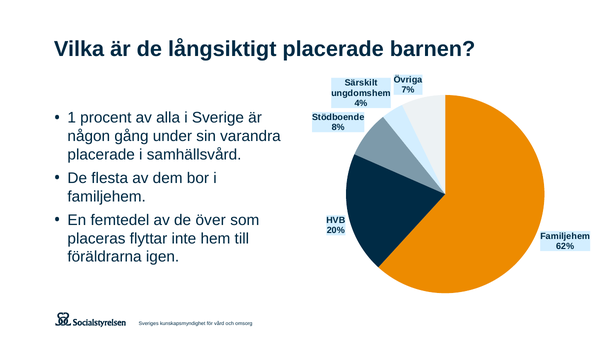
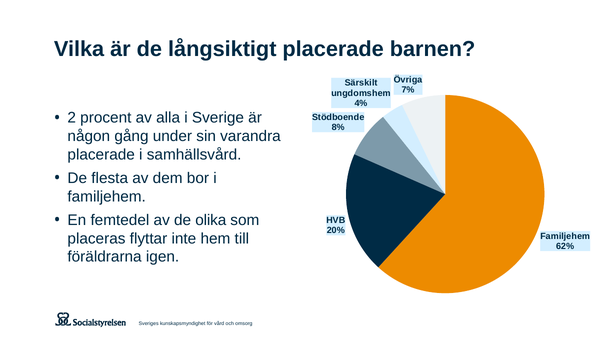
1: 1 -> 2 (72, 118)
över: över -> olika (211, 220)
